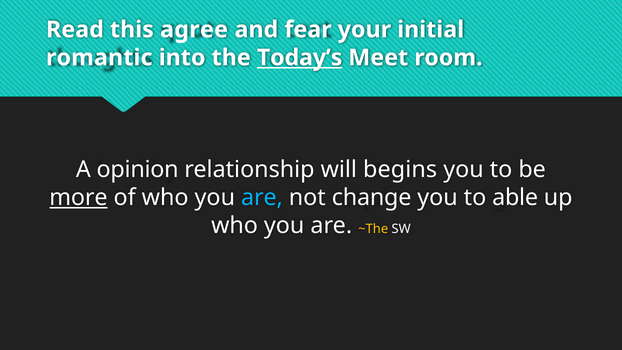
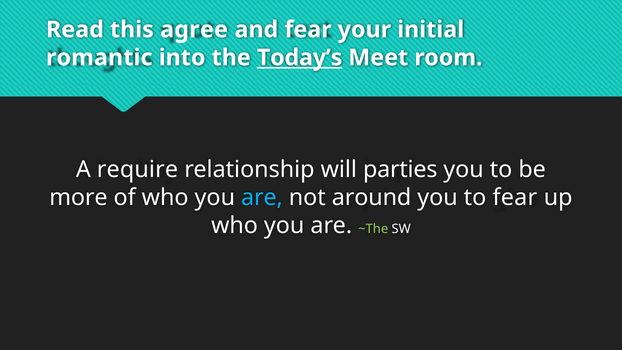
opinion: opinion -> require (137, 170)
begins: begins -> parties (400, 170)
more underline: present -> none (78, 198)
change: change -> around (372, 198)
to able: able -> fear (515, 198)
~The colour: yellow -> light green (373, 229)
